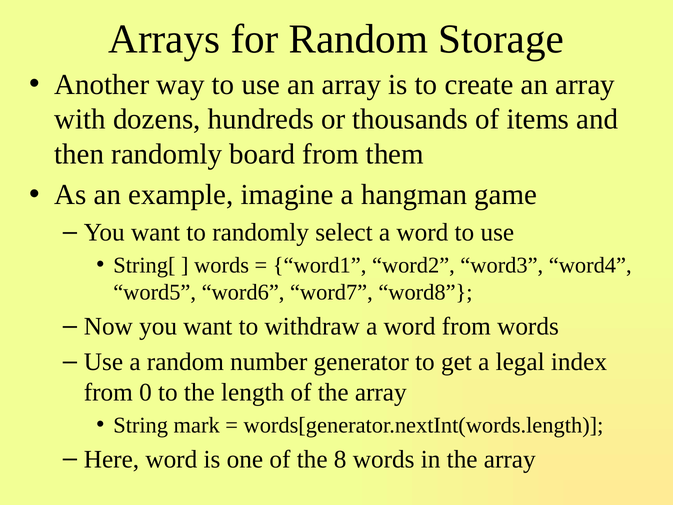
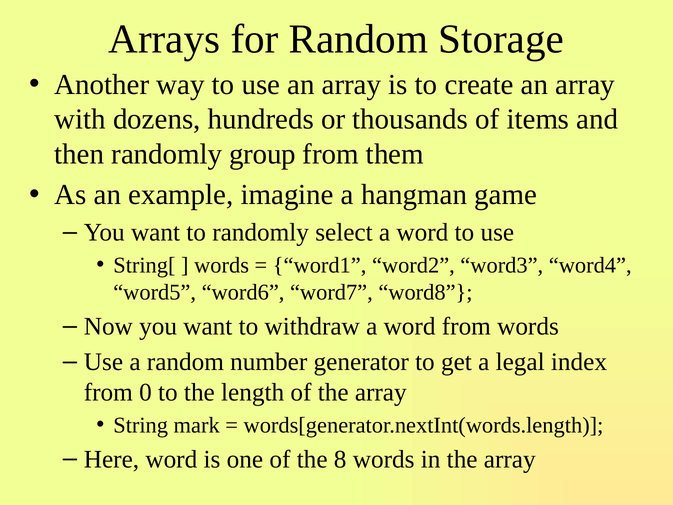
board: board -> group (263, 154)
